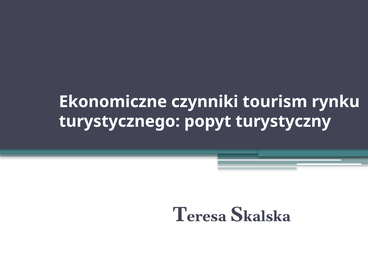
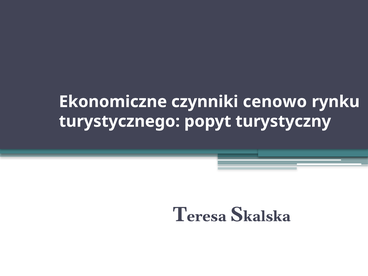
tourism: tourism -> cenowo (275, 102)
